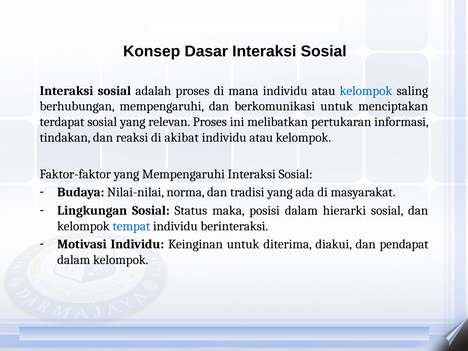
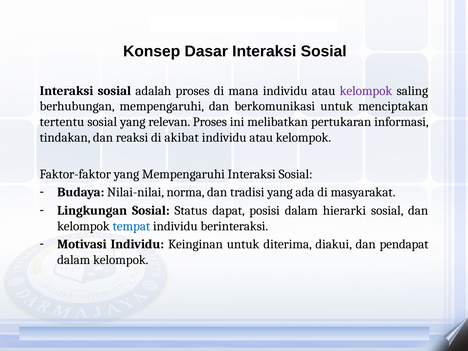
kelompok colour: blue -> purple (366, 91)
terdapat: terdapat -> tertentu (62, 122)
maka: maka -> dapat (229, 210)
